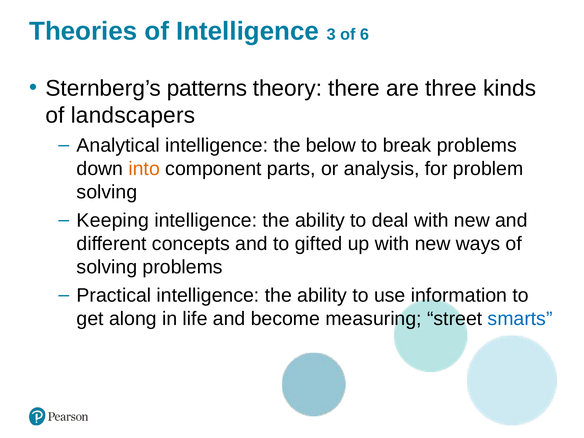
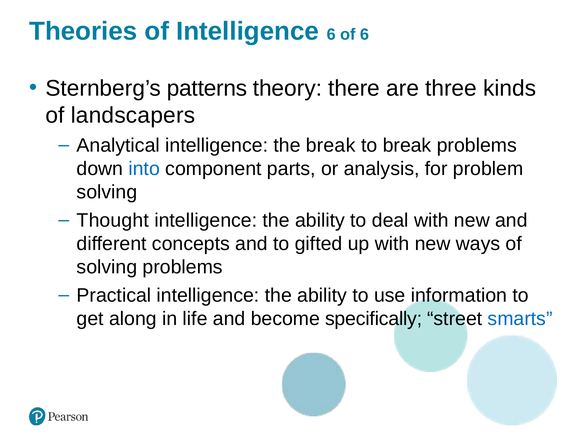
Intelligence 3: 3 -> 6 (331, 34)
the below: below -> break (331, 145)
into colour: orange -> blue (144, 169)
Keeping: Keeping -> Thought (113, 220)
measuring: measuring -> specifically (374, 319)
